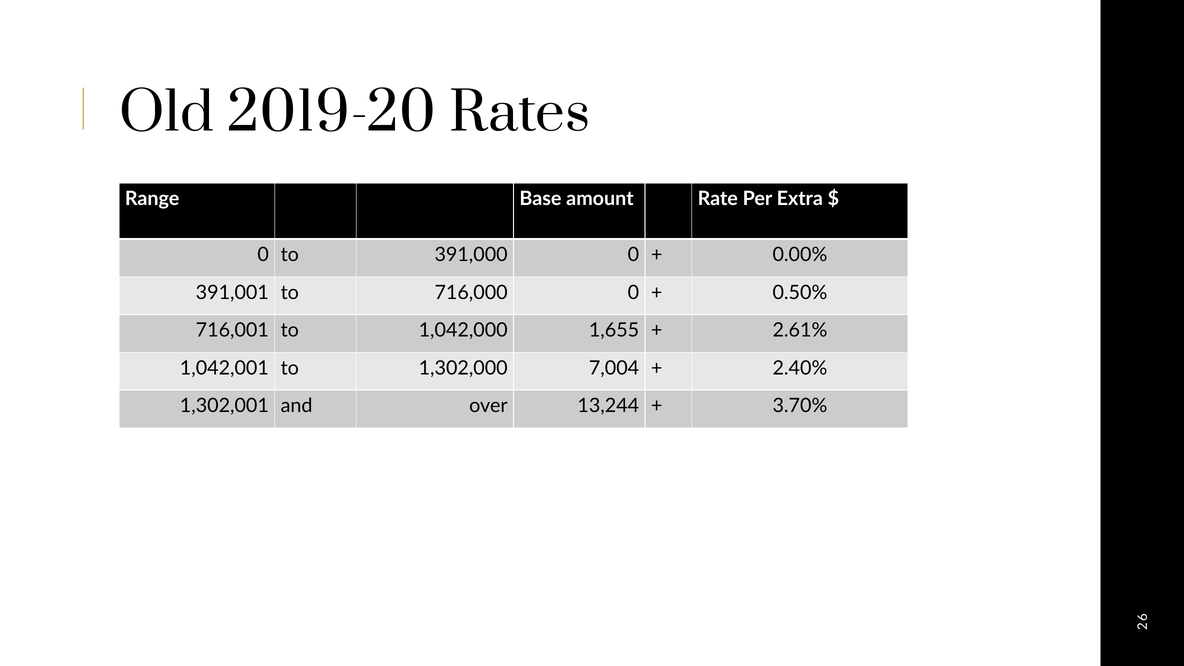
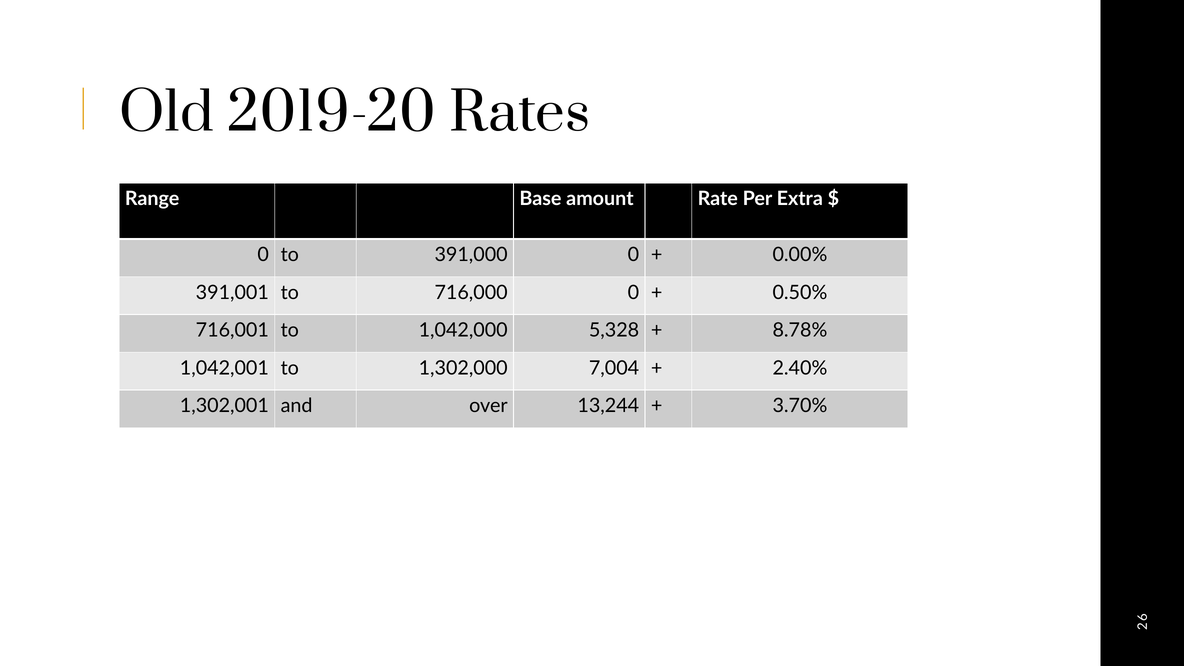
1,655: 1,655 -> 5,328 (614, 330)
2.61%: 2.61% -> 8.78% (800, 330)
